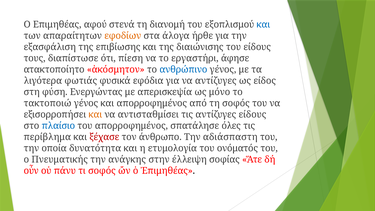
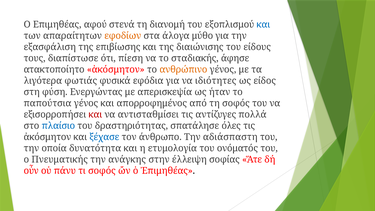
ήρθε: ήρθε -> μύθο (202, 36)
εργαστήρι: εργαστήρι -> σταδιακής (195, 58)
ανθρώπινο colour: blue -> orange (183, 69)
να αντίζυγες: αντίζυγες -> ιδιότητες (216, 81)
μόνο: μόνο -> ήταν (220, 92)
τακτοποιώ: τακτοποιώ -> παπούτσια (48, 103)
και colour: orange -> red (95, 114)
αντίζυγες είδους: είδους -> πολλά (252, 114)
του απορροφημένος: απορροφημένος -> δραστηριότητας (131, 126)
περίβλημα: περίβλημα -> ἀκόσμητον (47, 137)
ξέχασε colour: red -> blue (104, 137)
